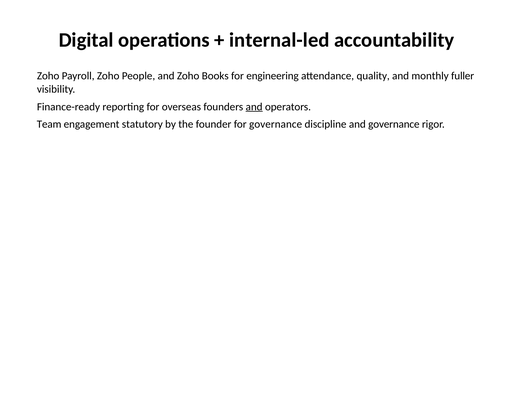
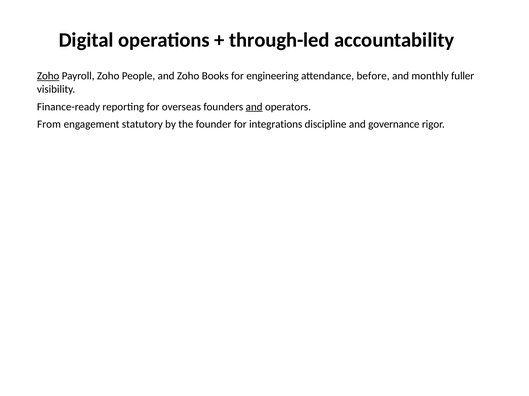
internal-led: internal-led -> through-led (279, 40)
Zoho underline: none -> present (48, 76)
quality: quality -> before (373, 76)
Team: Team -> From (49, 125)
for governance: governance -> integrations (276, 125)
